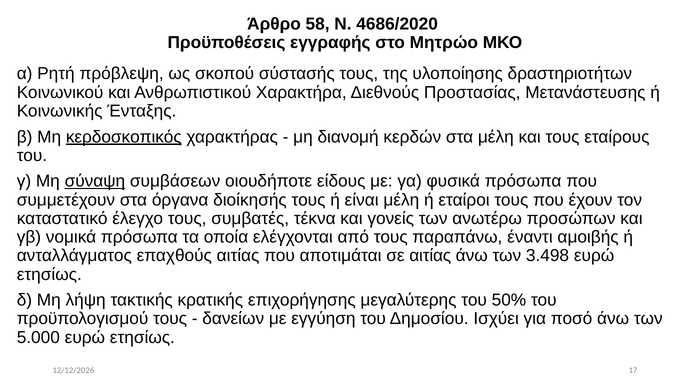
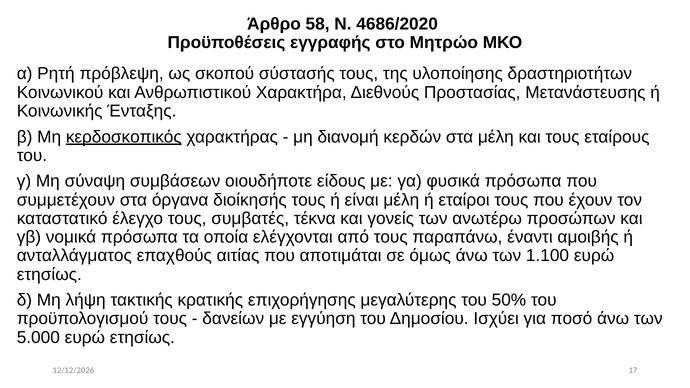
σύναψη underline: present -> none (95, 181)
σε αιτίας: αιτίας -> όμως (430, 256)
3.498: 3.498 -> 1.100 (548, 256)
